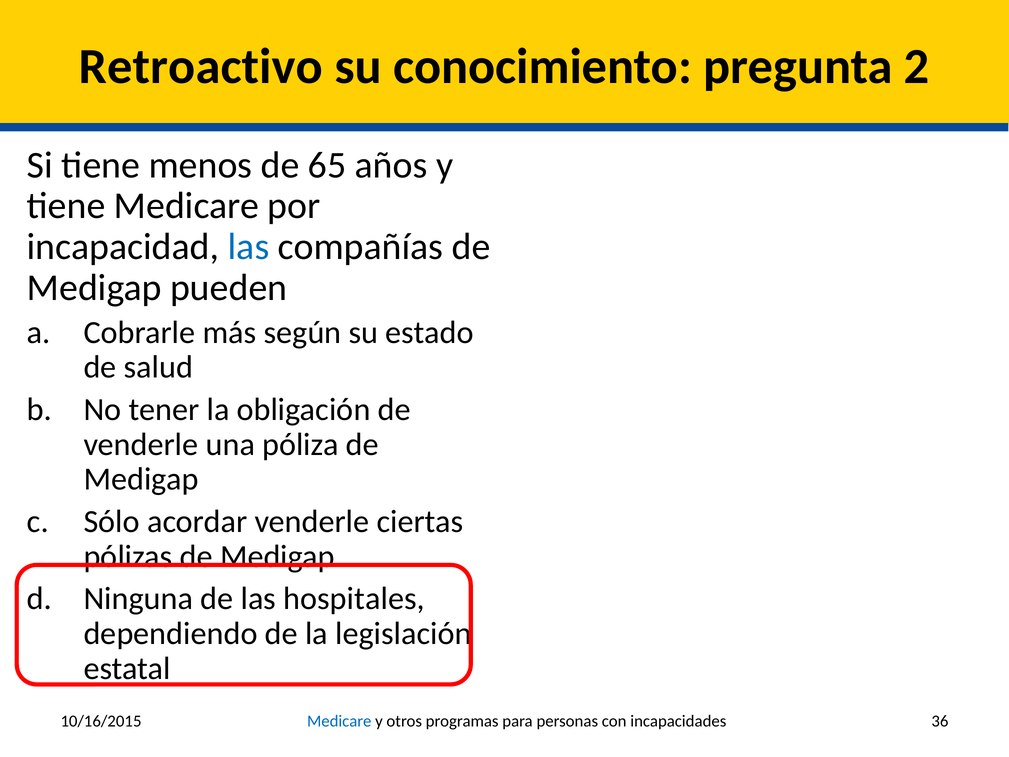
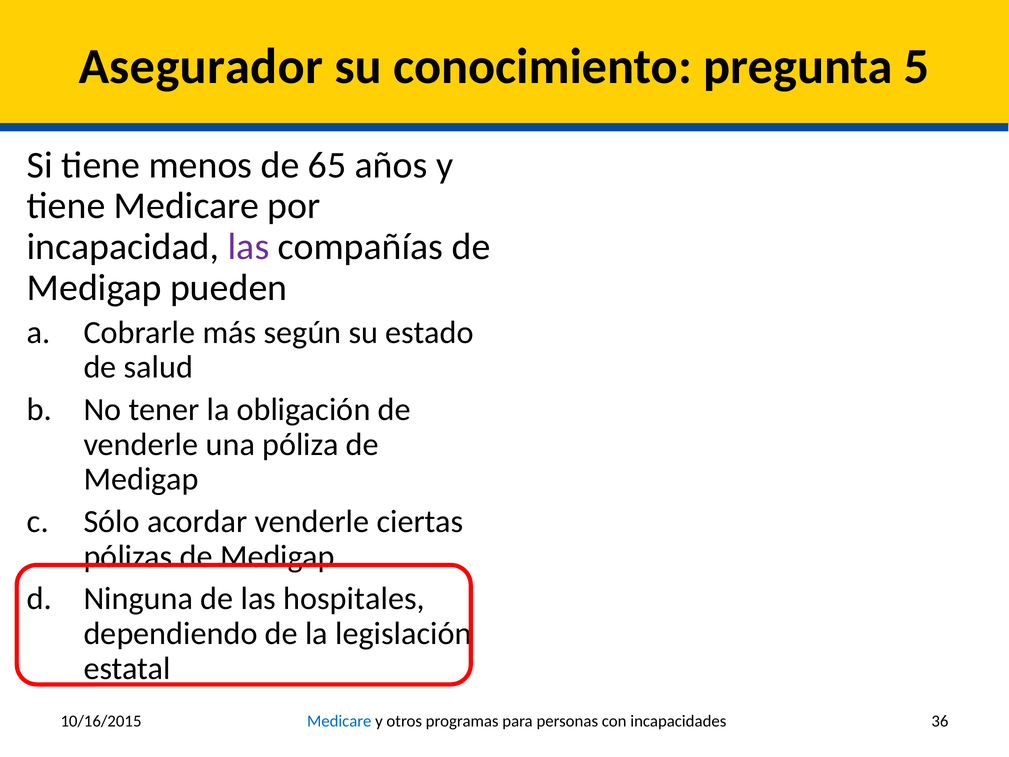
Retroactivo: Retroactivo -> Asegurador (201, 67)
2: 2 -> 5 (917, 67)
las colour: blue -> purple (249, 247)
